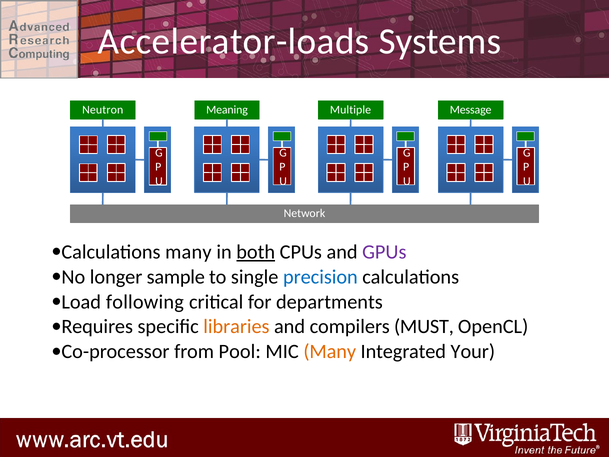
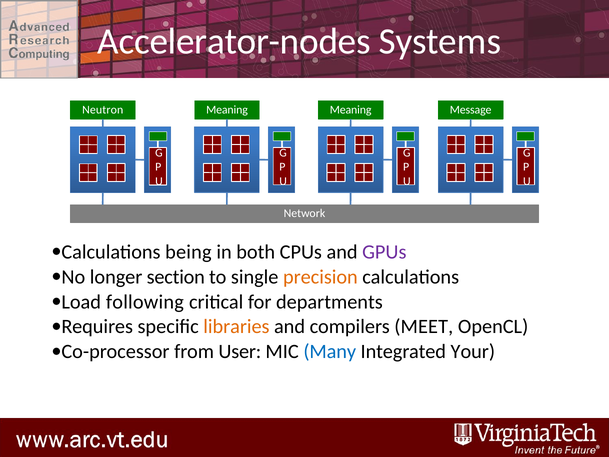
Accelerator-loads: Accelerator-loads -> Accelerator-nodes (234, 42)
Multiple: Multiple -> Meaning (351, 110)
Calculations many: many -> being (188, 252)
both underline: present -> none (256, 252)
sample: sample -> section (176, 277)
precision colour: blue -> orange (320, 277)
MUST: MUST -> MEET (424, 327)
Pool: Pool -> User (240, 351)
Many colour: orange -> blue (330, 351)
